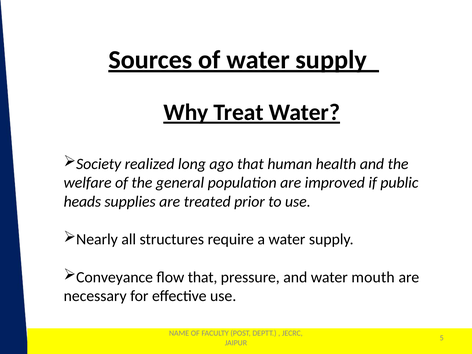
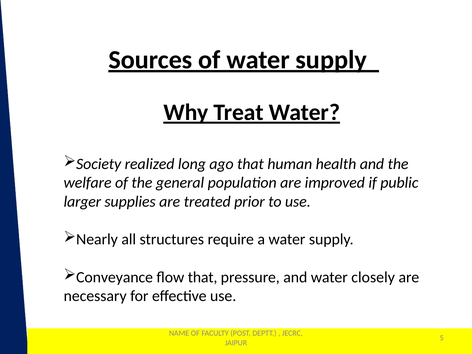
heads: heads -> larger (82, 202)
mouth: mouth -> closely (373, 277)
